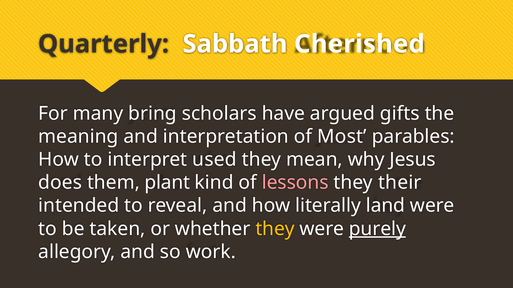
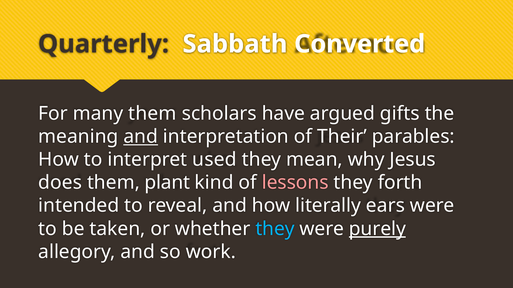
Cherished: Cherished -> Converted (360, 44)
many bring: bring -> them (152, 114)
and underline: none -> present (141, 137)
Most: Most -> Their (342, 137)
their: their -> forth (400, 183)
land: land -> ears (385, 206)
they colour: yellow -> light blue (275, 229)
